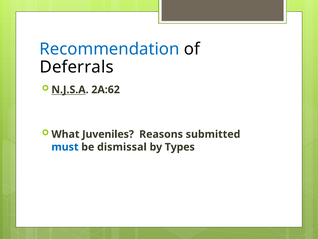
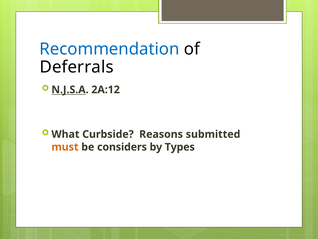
2A:62: 2A:62 -> 2A:12 (106, 90)
Juveniles: Juveniles -> Curbside (108, 134)
must colour: blue -> orange (65, 147)
dismissal: dismissal -> considers (122, 147)
